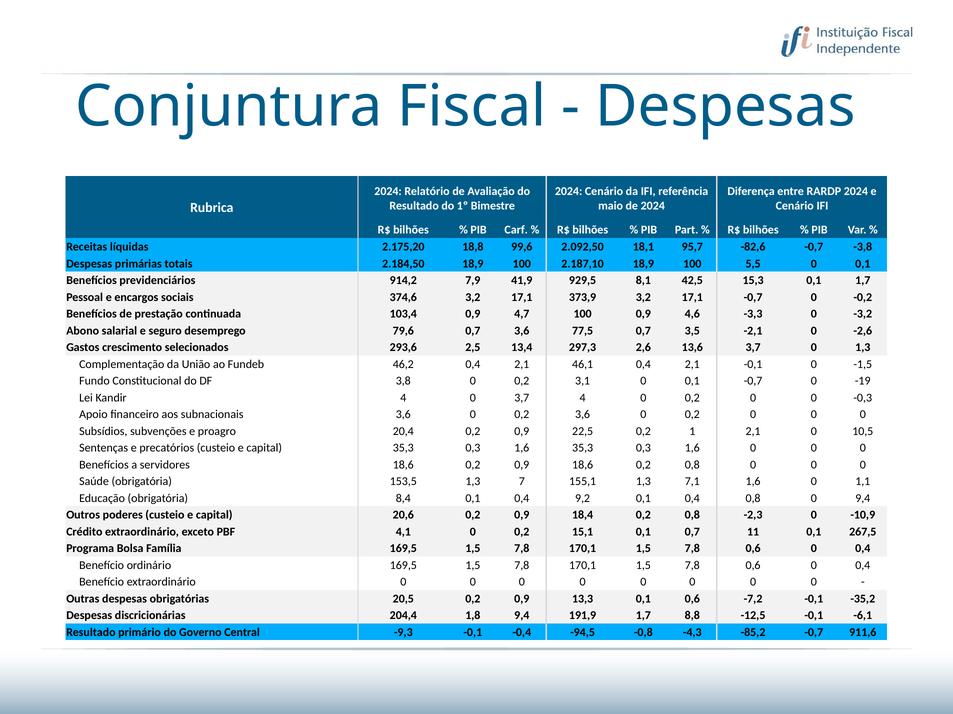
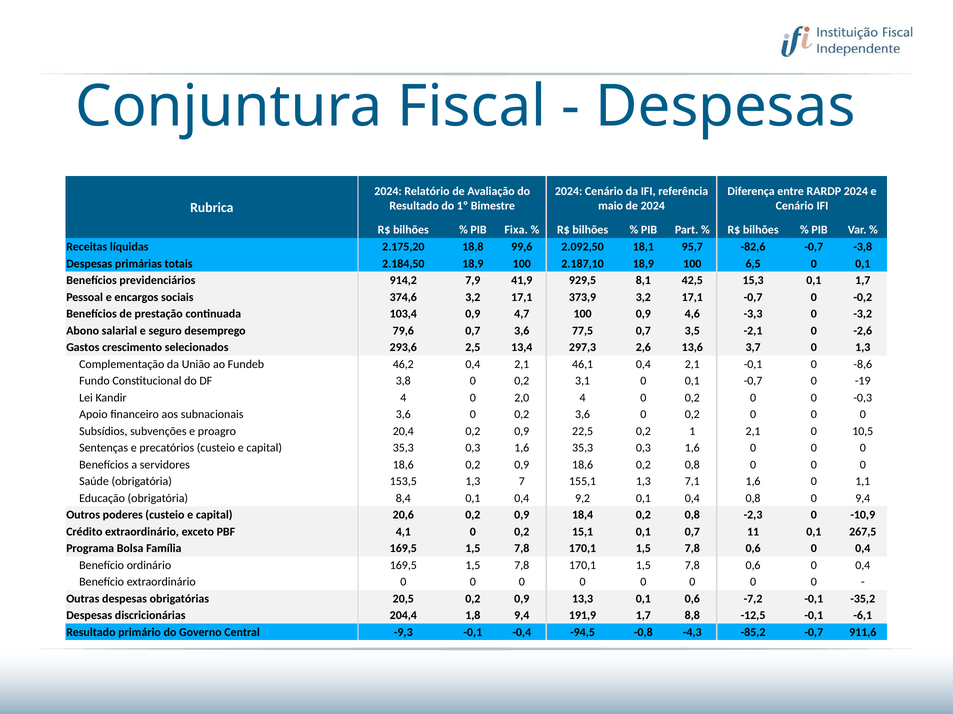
Carf: Carf -> Fixa (516, 230)
5,5: 5,5 -> 6,5 (753, 264)
-1,5: -1,5 -> -8,6 (863, 365)
0 3,7: 3,7 -> 2,0 (522, 398)
